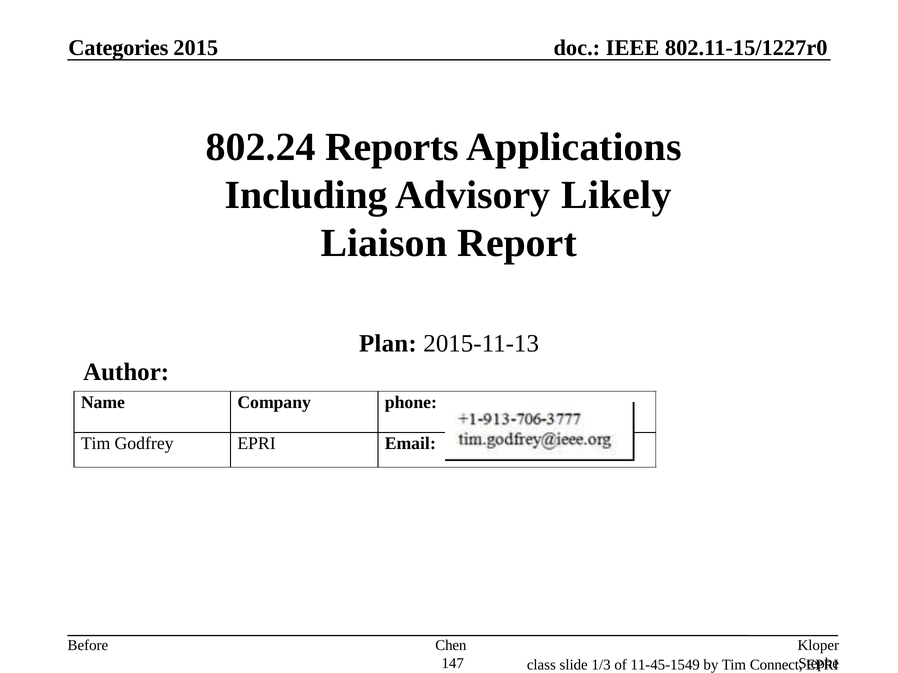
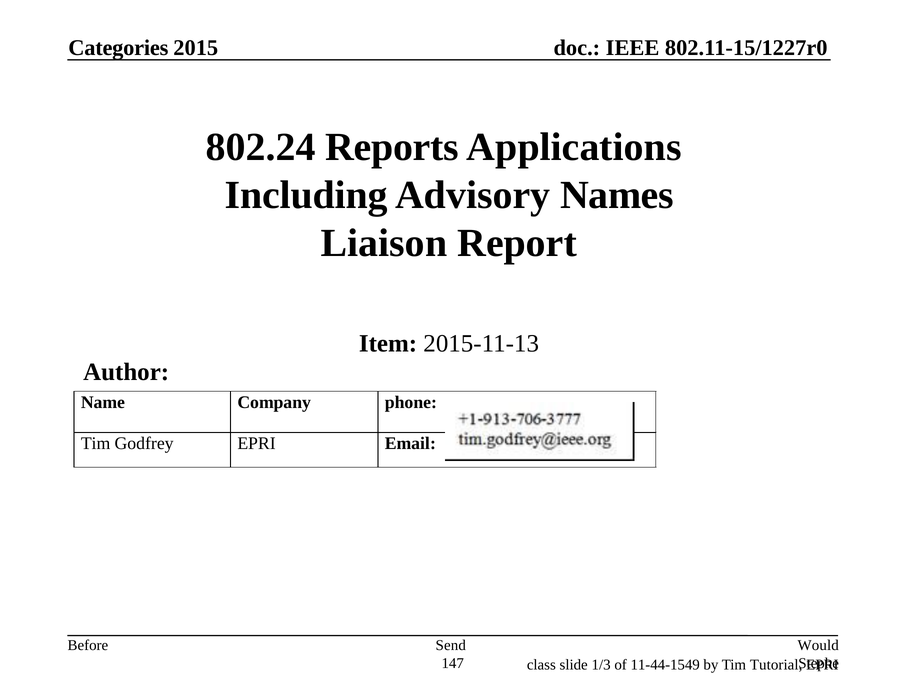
Likely: Likely -> Names (617, 195)
Plan: Plan -> Item (388, 344)
Chen: Chen -> Send (451, 646)
Kloper: Kloper -> Would (818, 646)
11-45-1549: 11-45-1549 -> 11-44-1549 (665, 666)
Connect: Connect -> Tutorial (776, 666)
